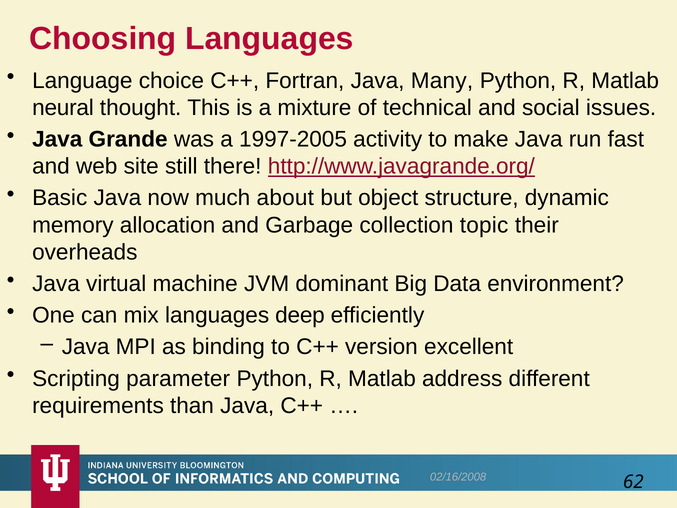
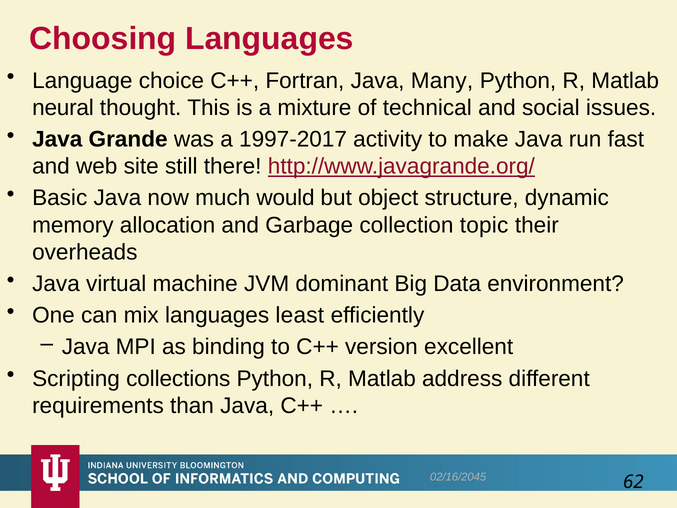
1997-2005: 1997-2005 -> 1997-2017 (293, 139)
about: about -> would (286, 198)
deep: deep -> least (300, 315)
parameter: parameter -> collections (178, 378)
02/16/2008: 02/16/2008 -> 02/16/2045 (458, 477)
